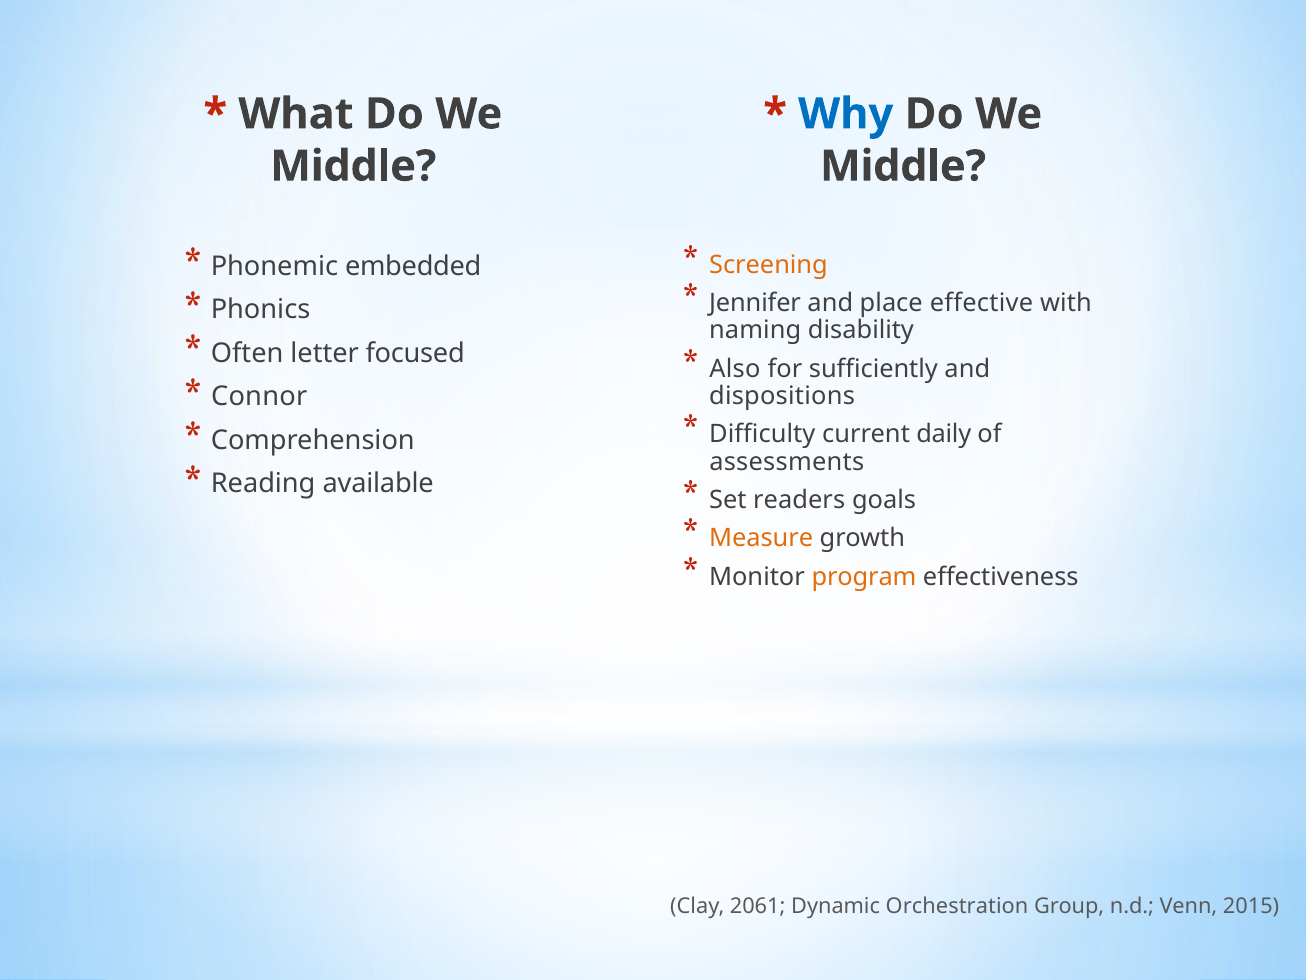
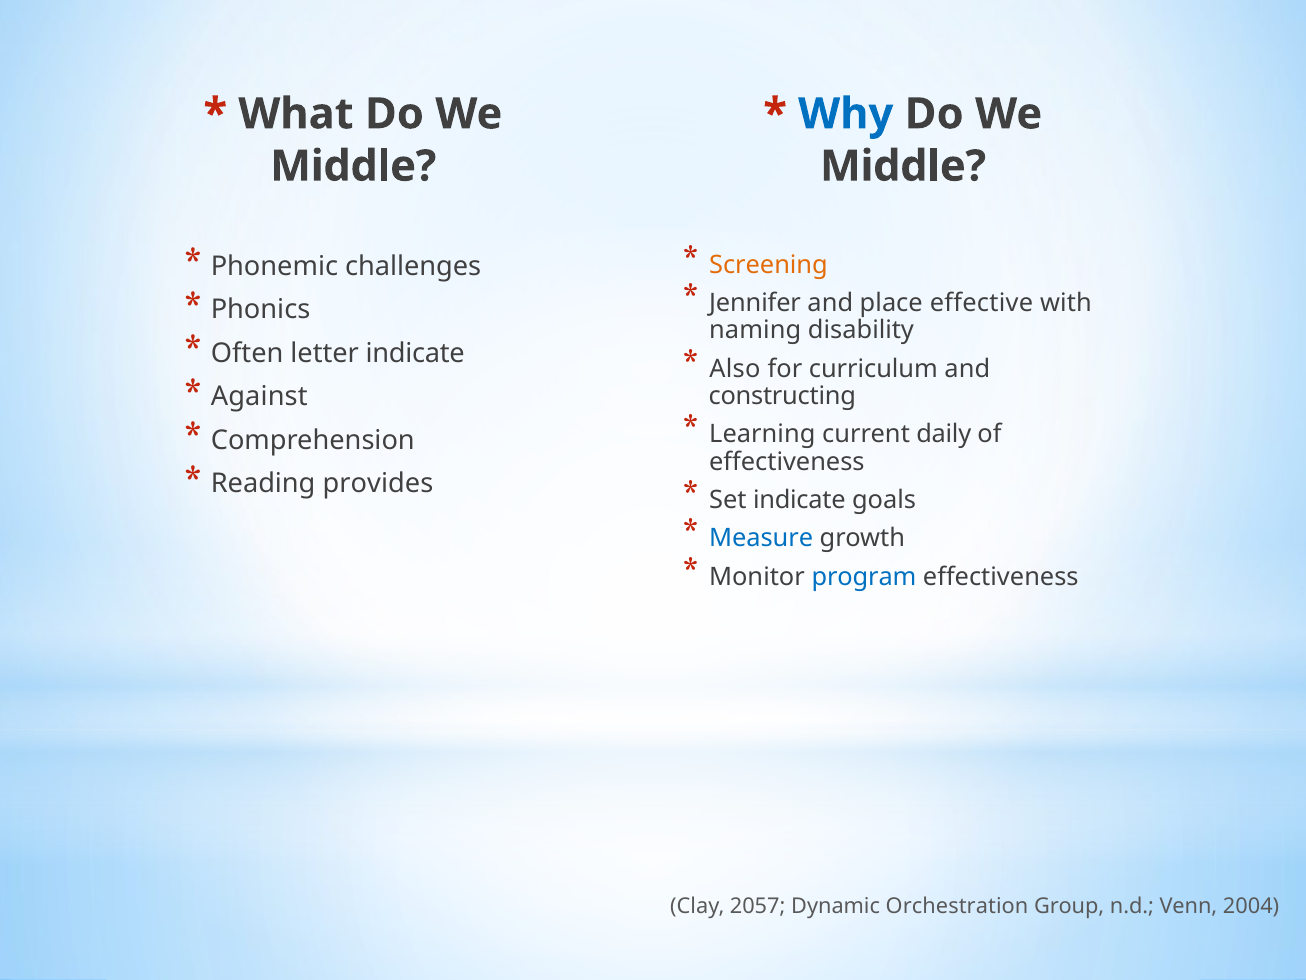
embedded: embedded -> challenges (413, 266)
letter focused: focused -> indicate (415, 353)
sufficiently: sufficiently -> curriculum (873, 369)
Connor: Connor -> Against (259, 397)
dispositions: dispositions -> constructing (782, 396)
Difficulty: Difficulty -> Learning (762, 434)
assessments: assessments -> effectiveness (787, 462)
available: available -> provides (378, 484)
Set readers: readers -> indicate (799, 500)
Measure colour: orange -> blue (761, 538)
program colour: orange -> blue (864, 576)
2061: 2061 -> 2057 (758, 906)
2015: 2015 -> 2004 (1251, 906)
